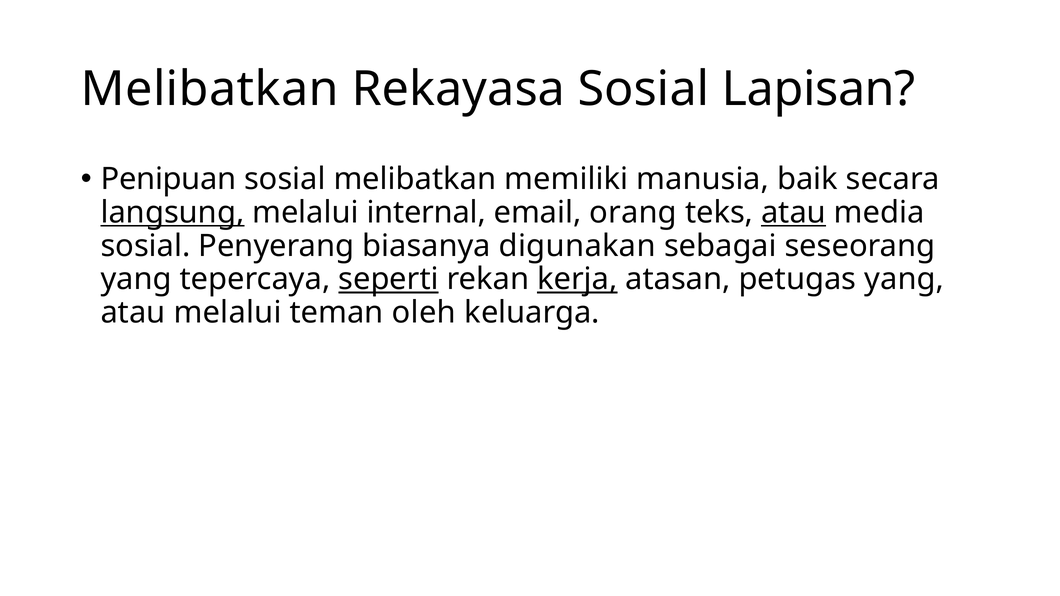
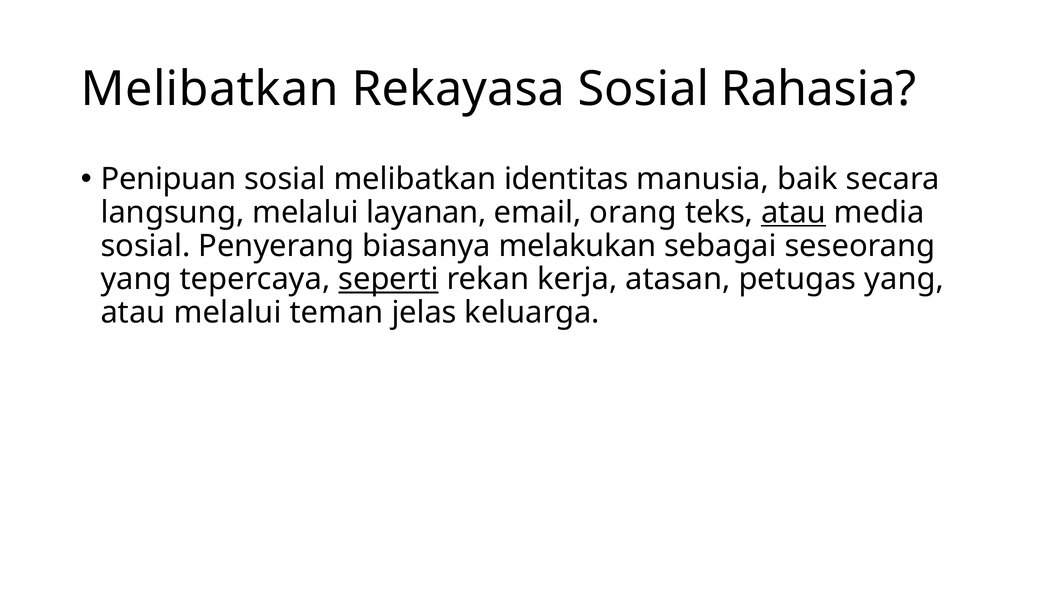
Lapisan: Lapisan -> Rahasia (819, 89)
memiliki: memiliki -> identitas (566, 179)
langsung underline: present -> none (173, 213)
internal: internal -> layanan (426, 213)
digunakan: digunakan -> melakukan (578, 246)
kerja underline: present -> none (577, 279)
oleh: oleh -> jelas (424, 313)
